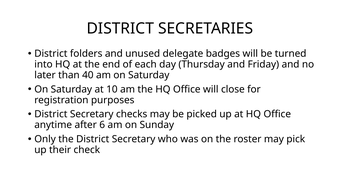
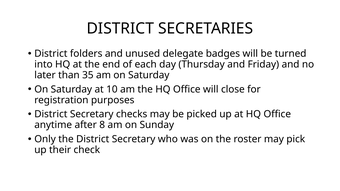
40: 40 -> 35 (88, 75)
6: 6 -> 8 (102, 125)
